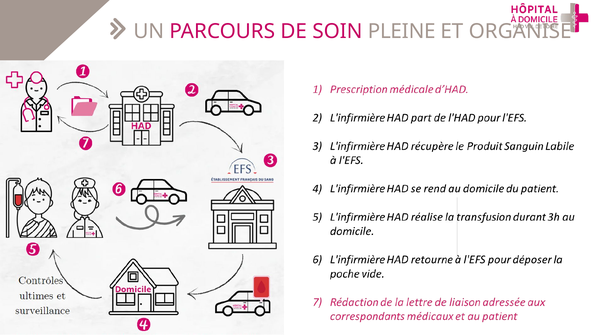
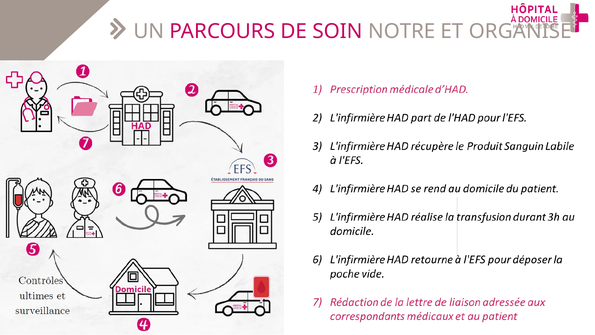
PLEINE: PLEINE -> NOTRE (402, 31)
